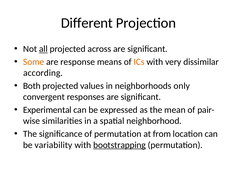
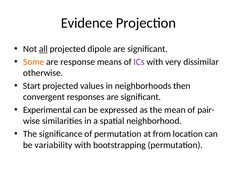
Different: Different -> Evidence (87, 23)
across: across -> dipole (99, 49)
ICs colour: orange -> purple (139, 62)
according: according -> otherwise (43, 73)
Both: Both -> Start (32, 86)
only: only -> then (182, 86)
bootstrapping underline: present -> none (119, 145)
